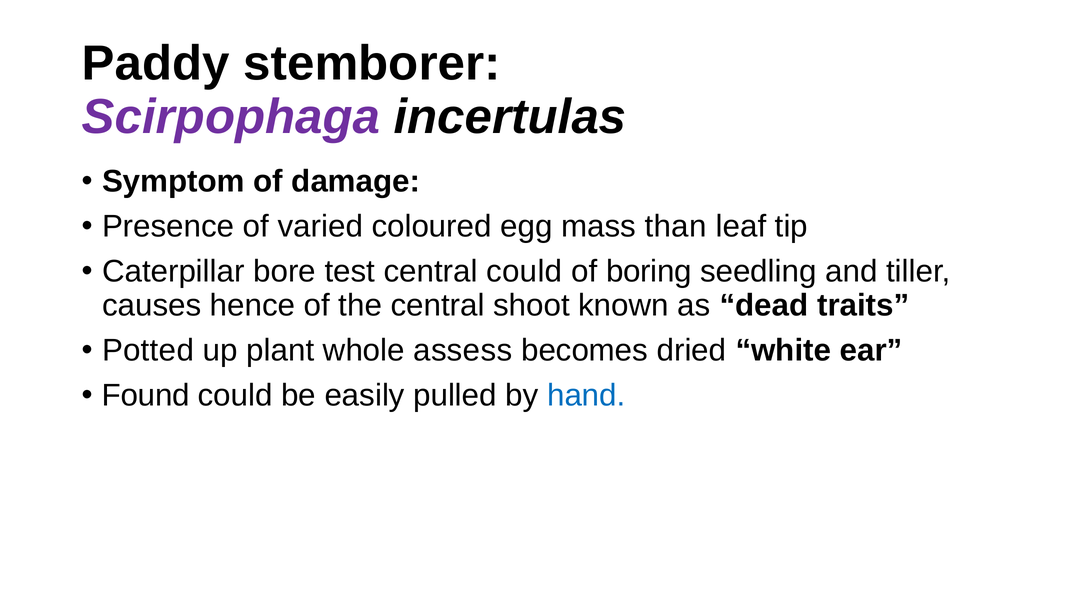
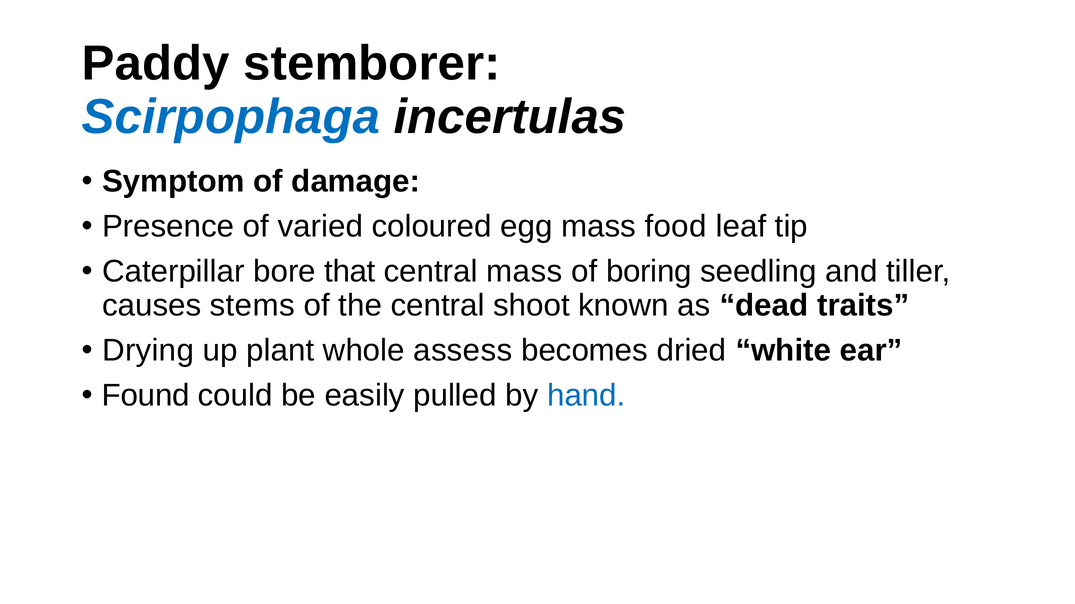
Scirpophaga colour: purple -> blue (231, 117)
than: than -> food (676, 227)
test: test -> that (350, 272)
central could: could -> mass (524, 272)
hence: hence -> stems (252, 306)
Potted: Potted -> Drying (148, 351)
